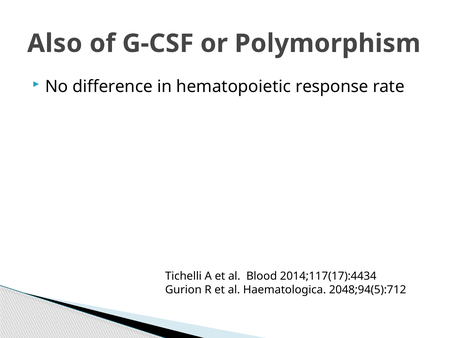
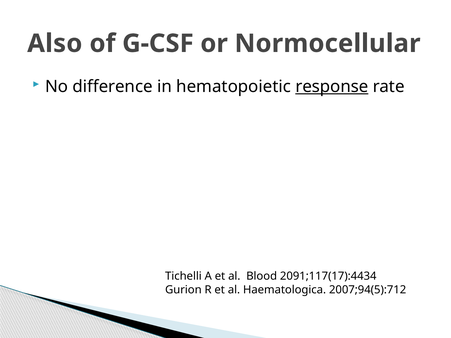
Polymorphism: Polymorphism -> Normocellular (328, 44)
response underline: none -> present (332, 87)
2014;117(17):4434: 2014;117(17):4434 -> 2091;117(17):4434 (328, 276)
2048;94(5):712: 2048;94(5):712 -> 2007;94(5):712 (368, 290)
